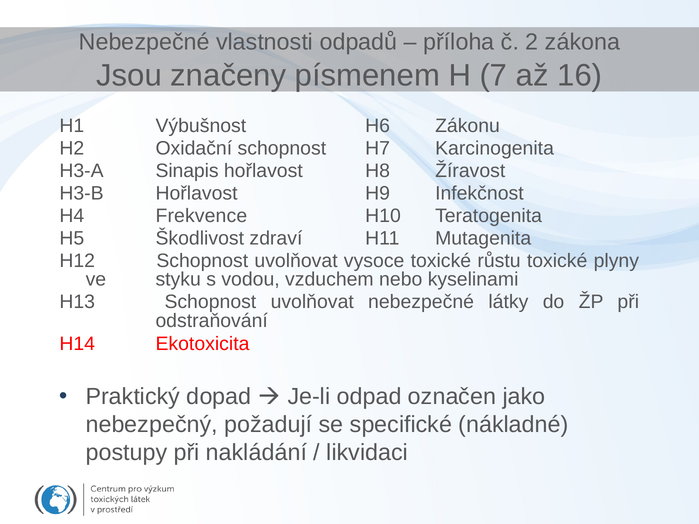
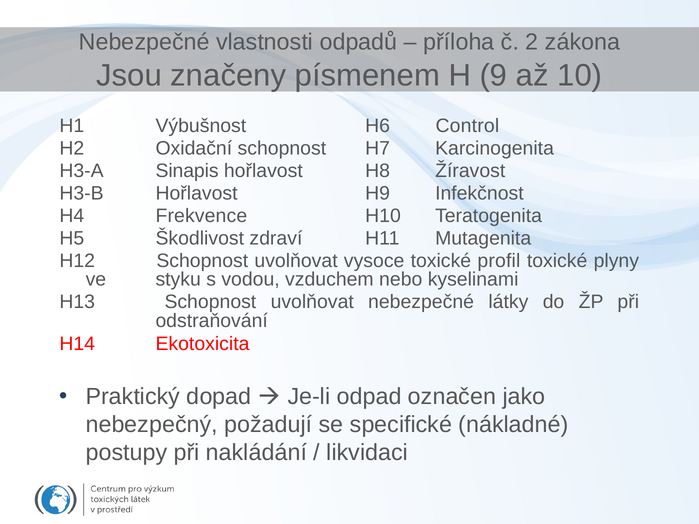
7: 7 -> 9 (493, 75)
16: 16 -> 10 (580, 75)
Zákonu: Zákonu -> Control (467, 126)
růstu: růstu -> profil (499, 261)
